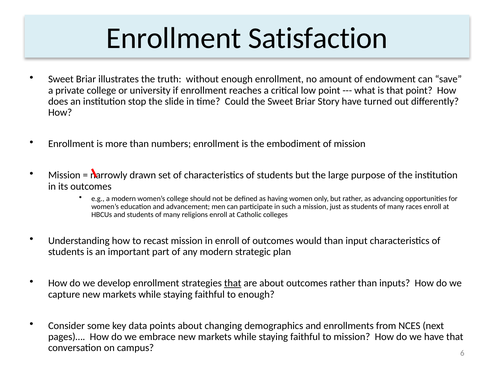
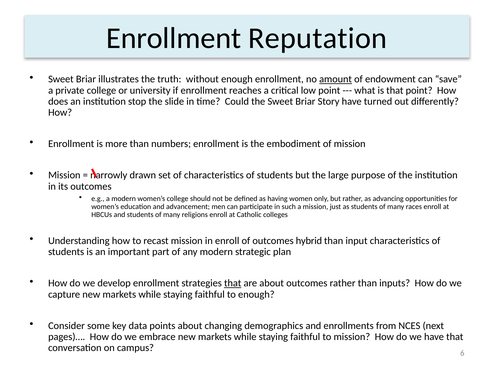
Satisfaction: Satisfaction -> Reputation (318, 38)
amount underline: none -> present (336, 79)
would: would -> hybrid (309, 241)
